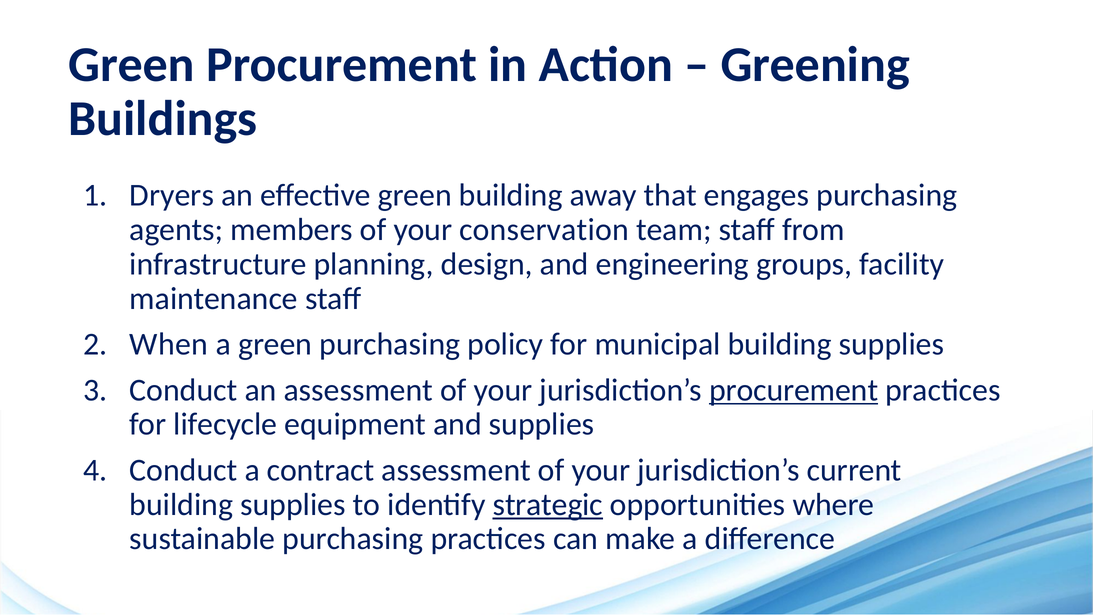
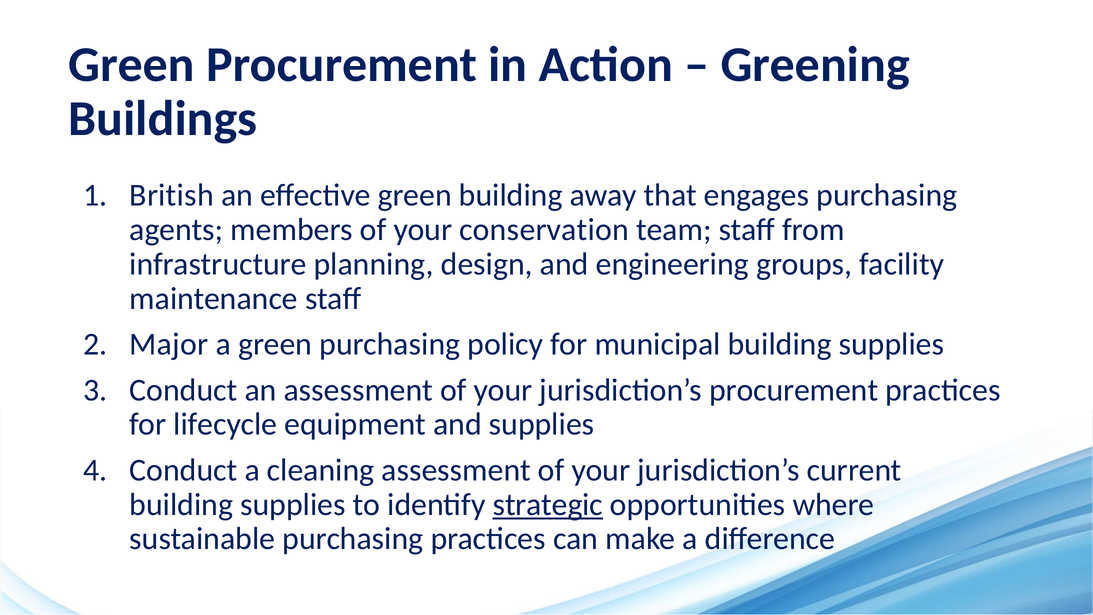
Dryers: Dryers -> British (172, 195)
When: When -> Major (169, 344)
procurement underline: present -> none (794, 390)
contract: contract -> cleaning (321, 470)
